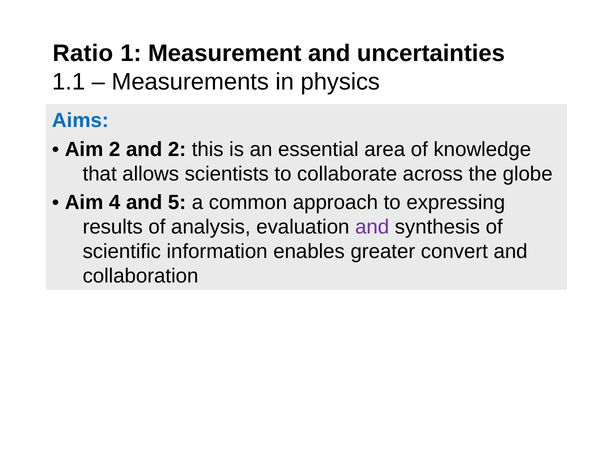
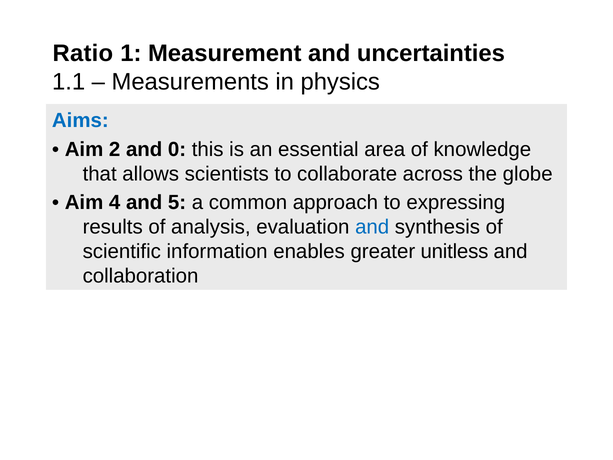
and 2: 2 -> 0 (177, 149)
and colour: purple -> blue (372, 227)
convert: convert -> unitless (454, 251)
